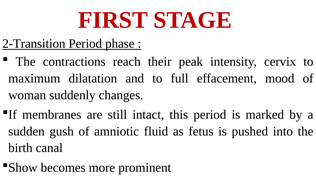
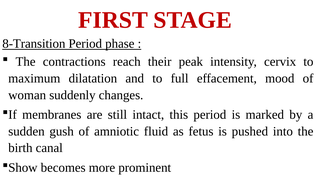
2-Transition: 2-Transition -> 8-Transition (34, 44)
